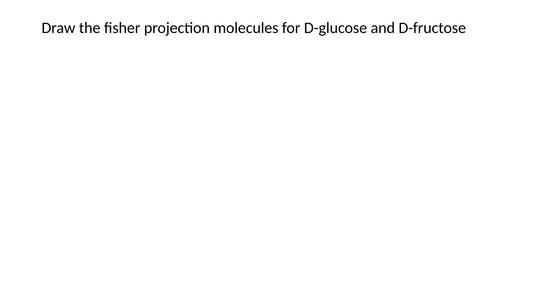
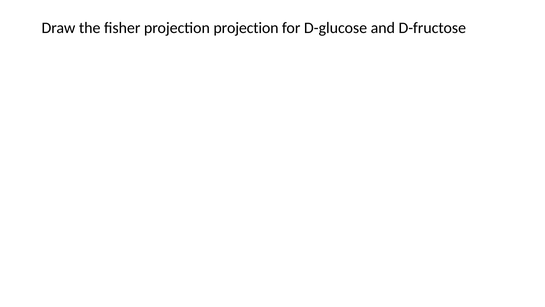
projection molecules: molecules -> projection (246, 28)
